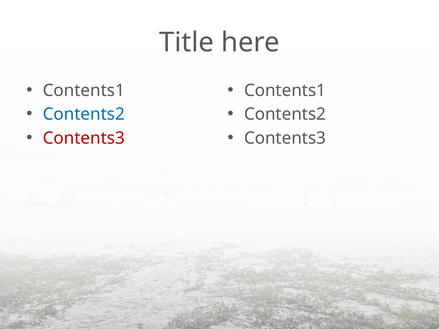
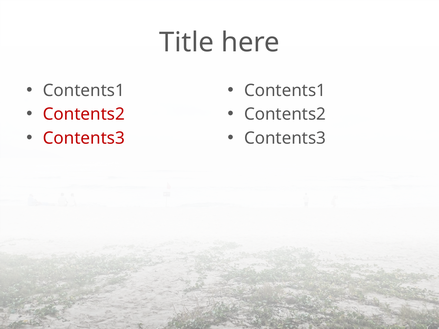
Contents2 colour: blue -> red (84, 114)
